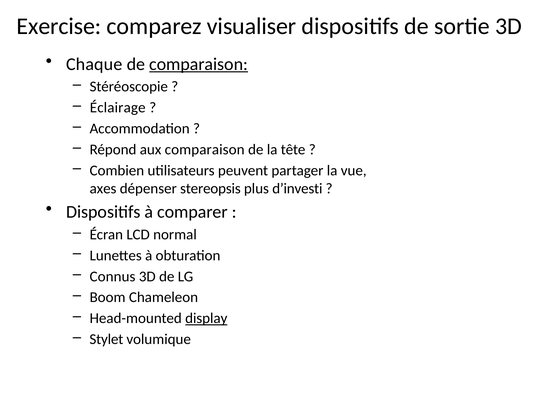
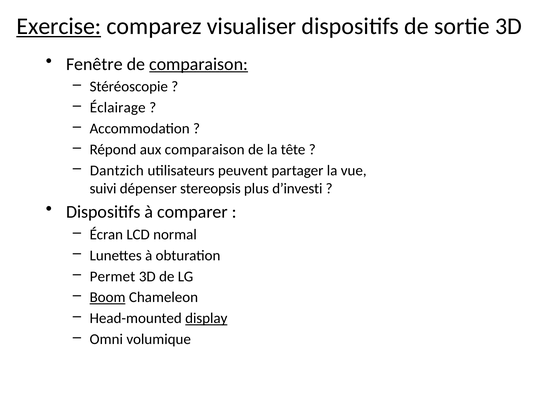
Exercise underline: none -> present (59, 26)
Chaque: Chaque -> Fenêtre (94, 64)
Combien: Combien -> Dantzich (117, 171)
axes: axes -> suivi (103, 189)
Connus: Connus -> Permet (112, 277)
Boom underline: none -> present (108, 298)
Stylet: Stylet -> Omni (106, 339)
